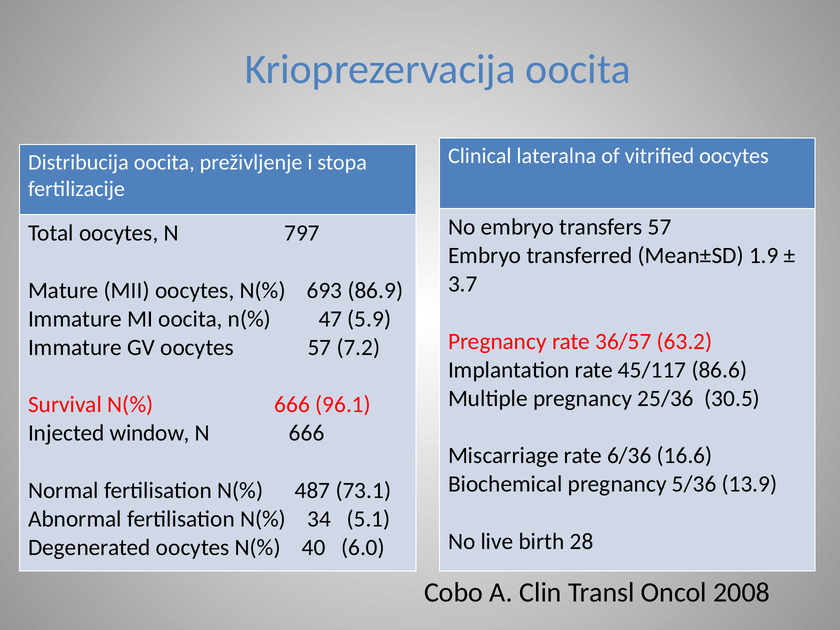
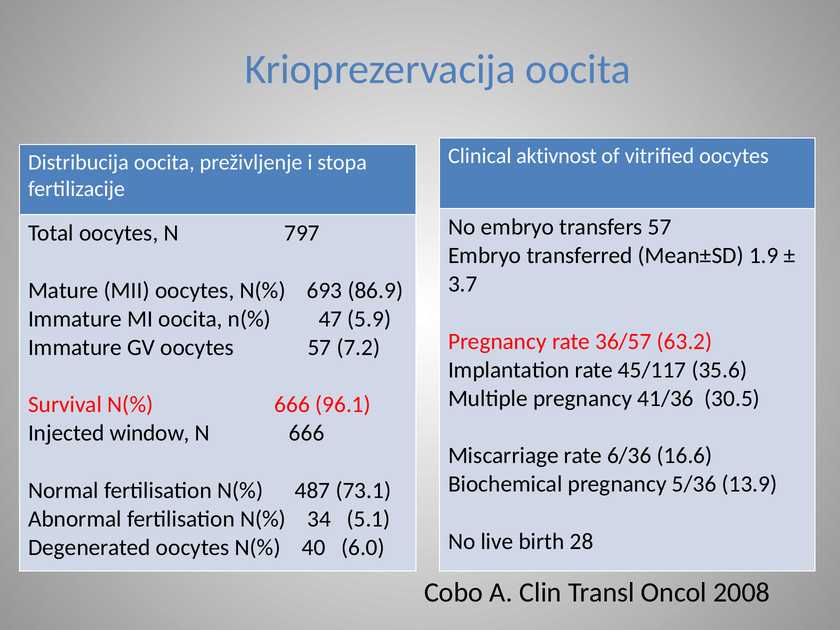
lateralna: lateralna -> aktivnost (557, 156)
86.6: 86.6 -> 35.6 (719, 370)
25/36: 25/36 -> 41/36 (666, 398)
